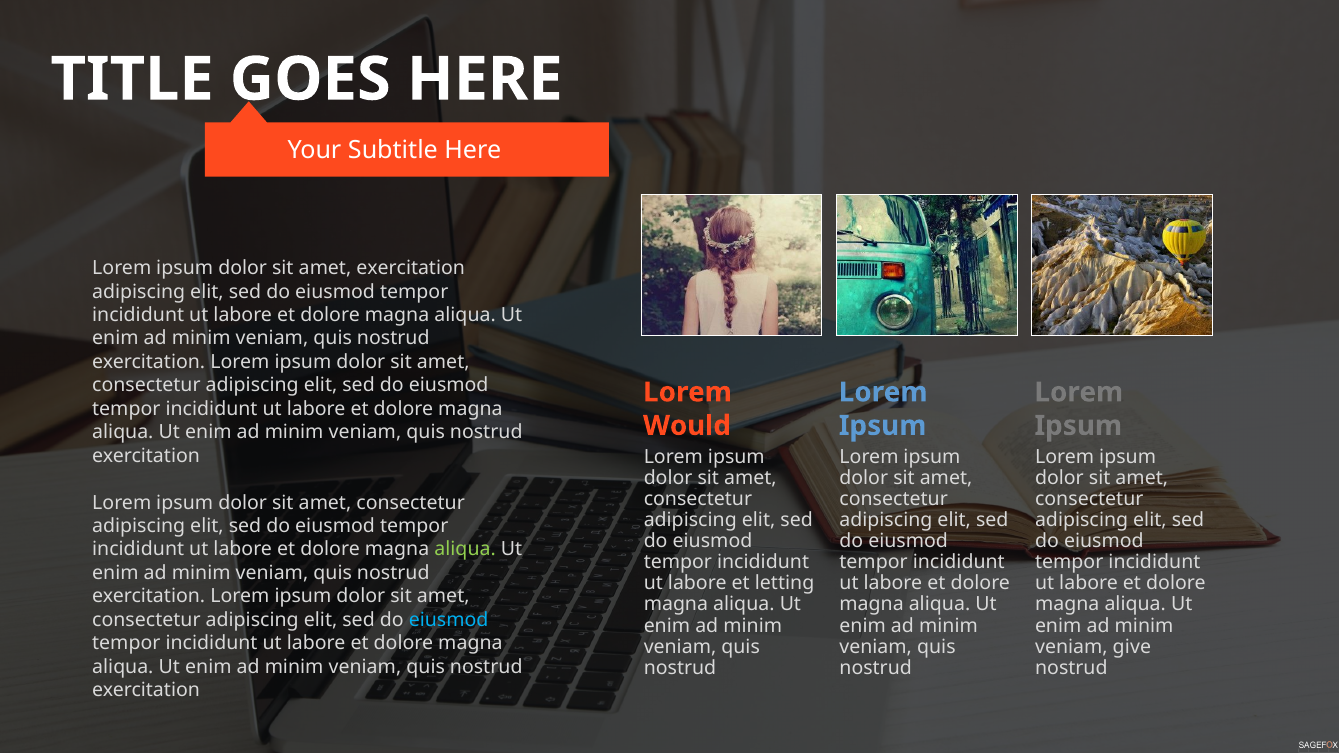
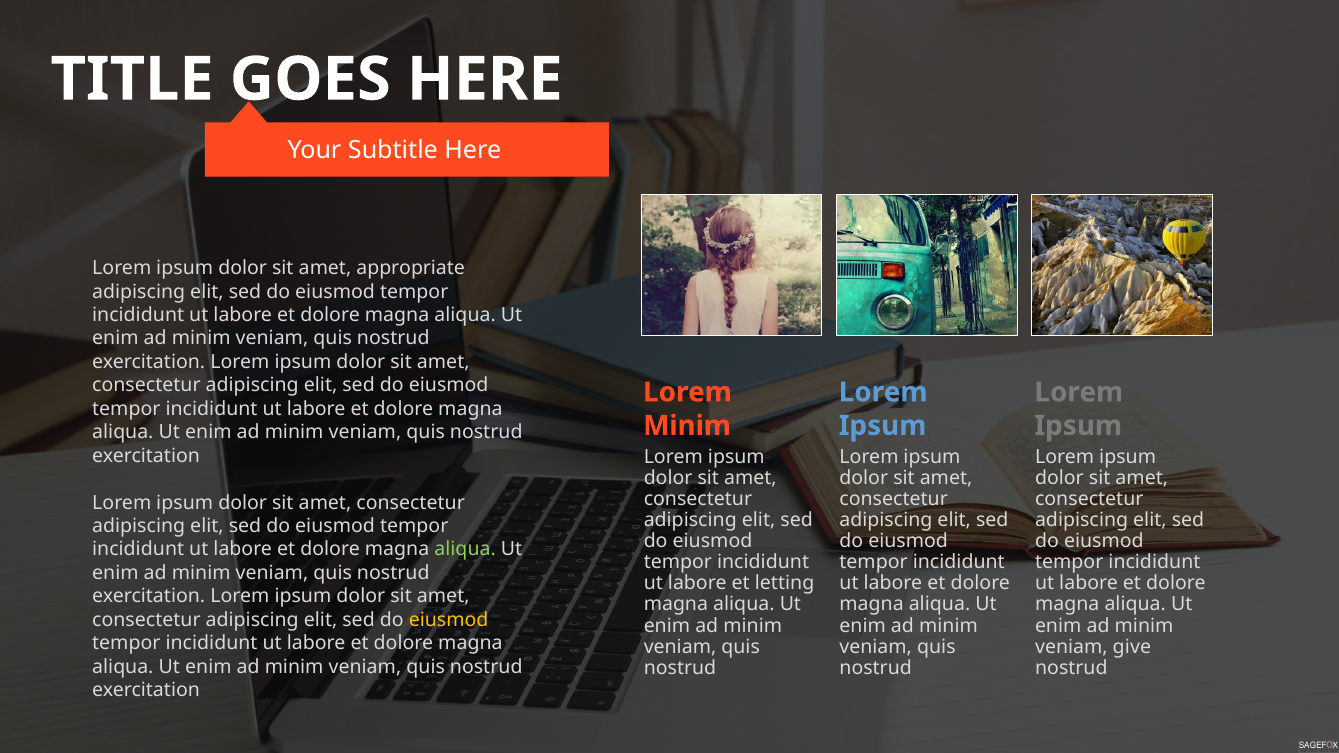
amet exercitation: exercitation -> appropriate (411, 268)
Would: Would -> Minim (687, 426)
eiusmod colour: light blue -> yellow (449, 620)
